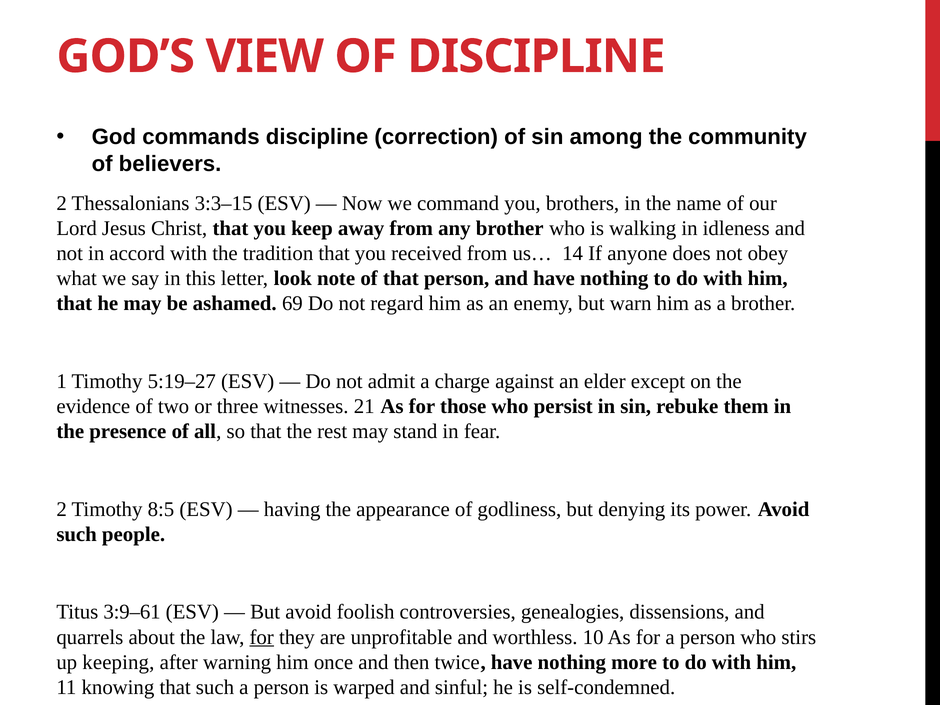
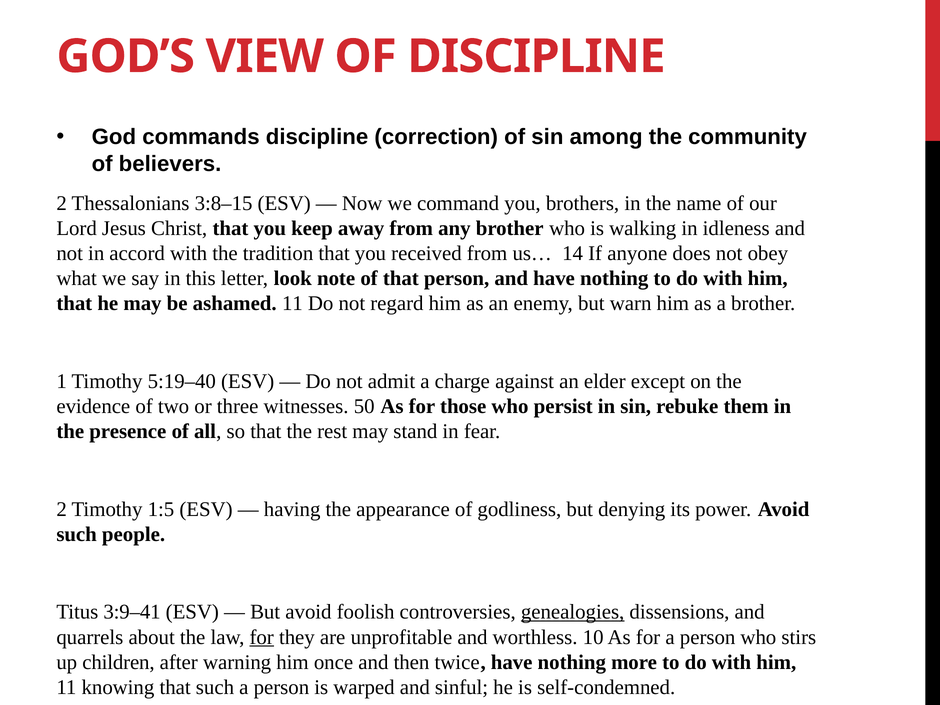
3:3–15: 3:3–15 -> 3:8–15 (224, 203)
ashamed 69: 69 -> 11 (292, 304)
5:19–27: 5:19–27 -> 5:19–40 (182, 381)
21: 21 -> 50 (364, 406)
8:5: 8:5 -> 1:5 (161, 509)
3:9–61: 3:9–61 -> 3:9–41 (132, 612)
genealogies underline: none -> present (573, 612)
keeping: keeping -> children (118, 662)
